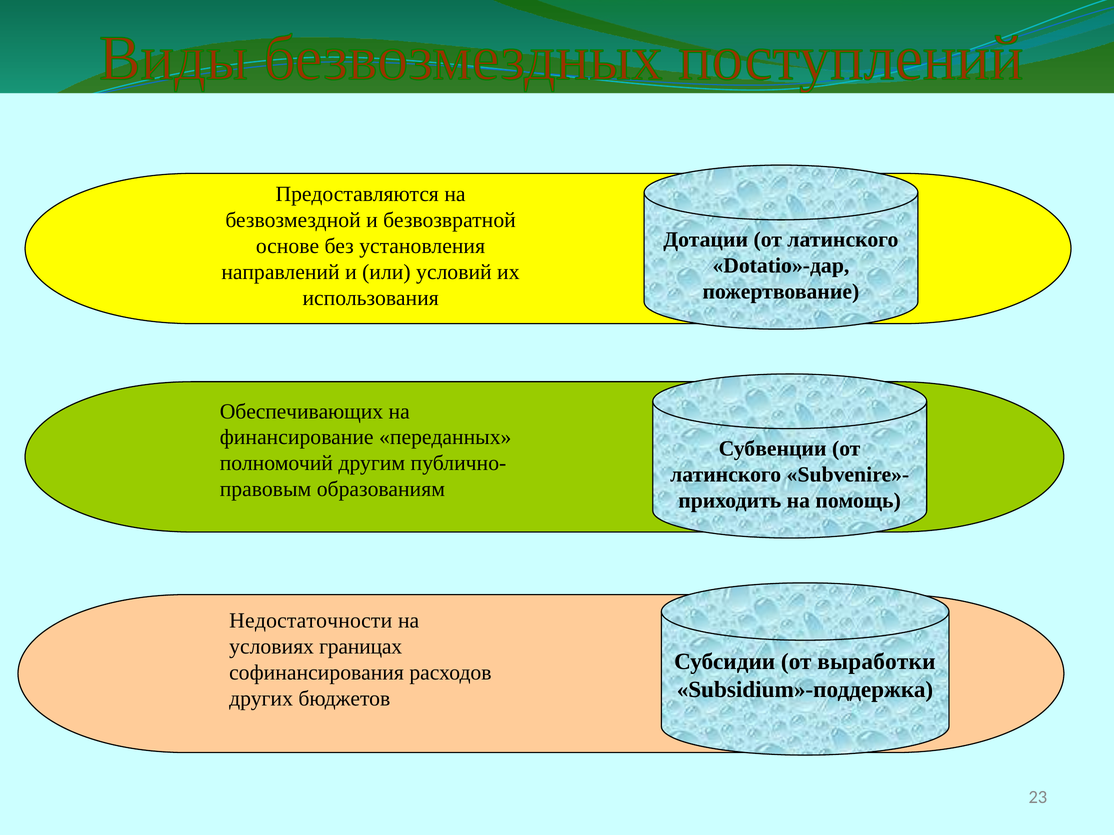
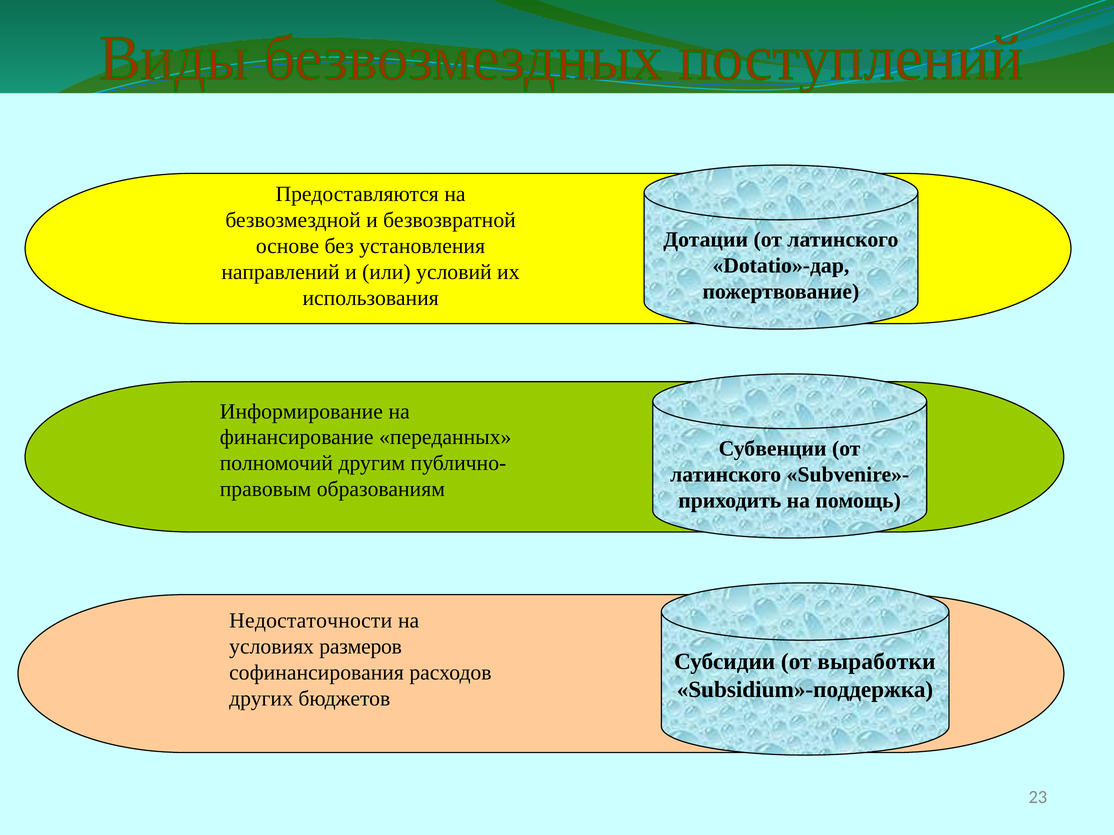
Обеспечивающих: Обеспечивающих -> Информирование (301, 412)
границах: границах -> размеров (361, 647)
